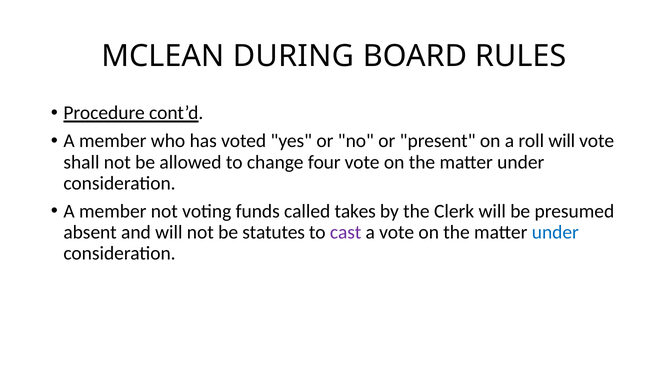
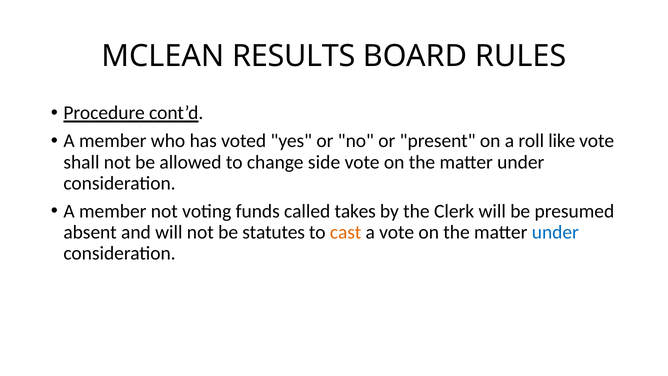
DURING: DURING -> RESULTS (294, 56)
roll will: will -> like (562, 141)
four: four -> side (324, 162)
cast colour: purple -> orange (346, 232)
